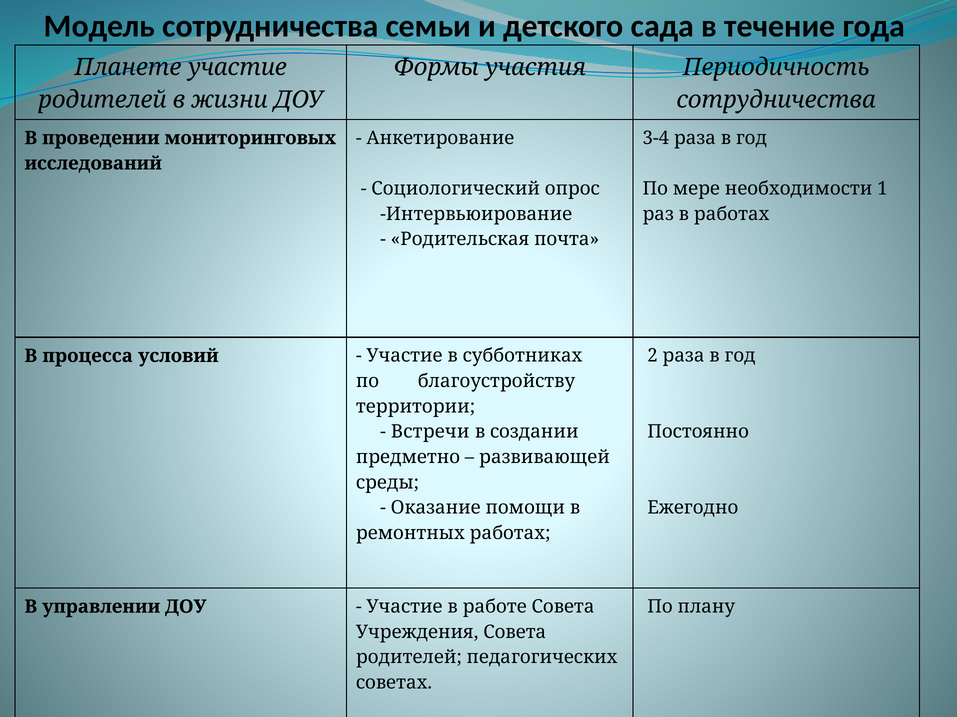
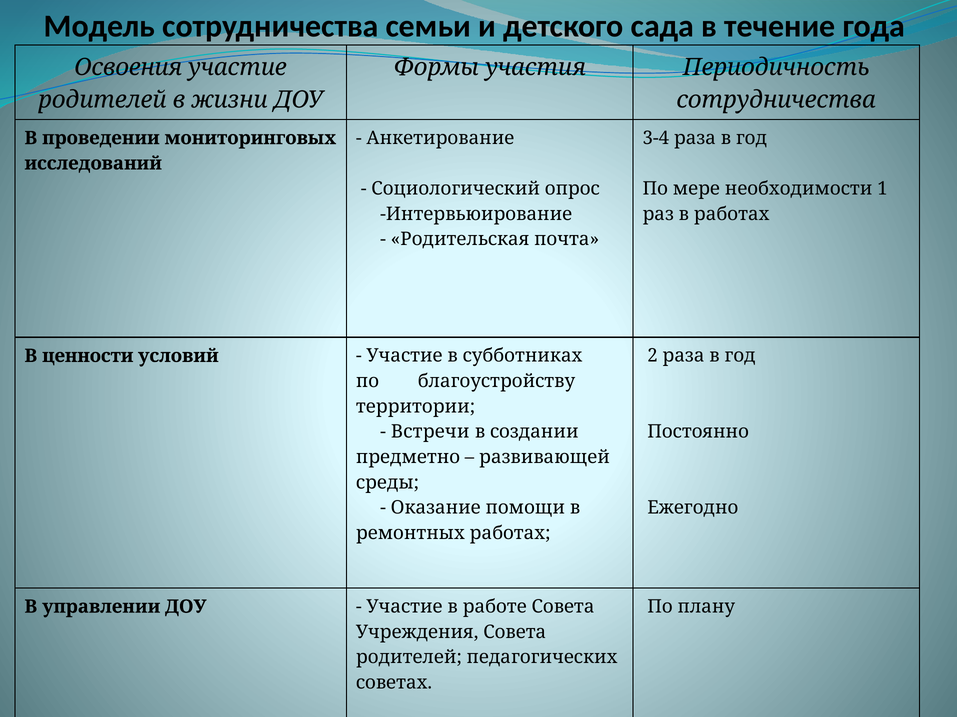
Планете: Планете -> Освоения (128, 67)
процесса: процесса -> ценности (88, 356)
